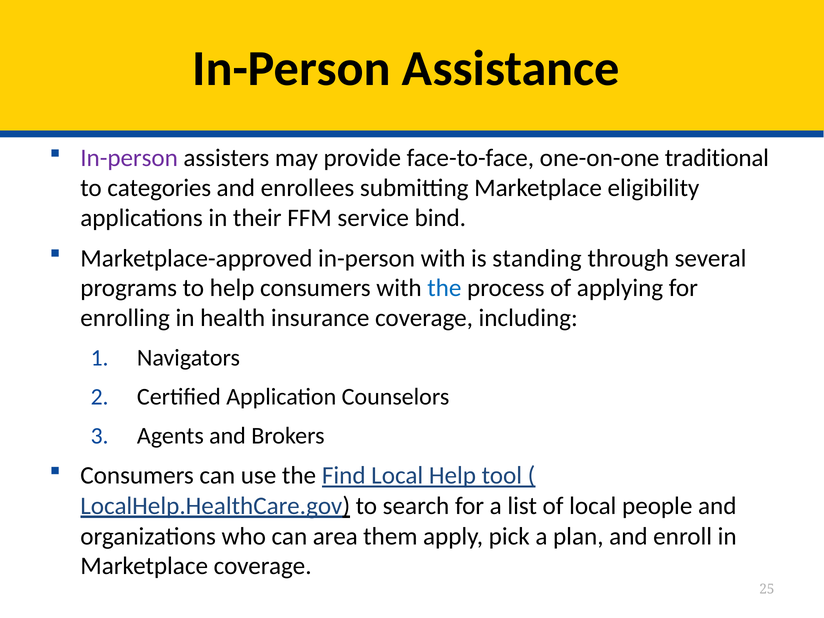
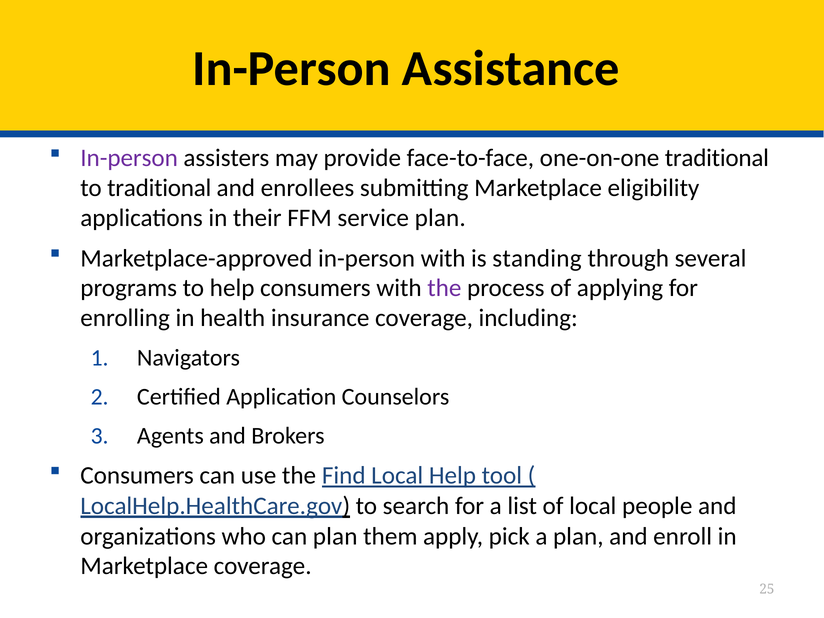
to categories: categories -> traditional (159, 188)
service bind: bind -> plan (440, 218)
the colour: blue -> purple (444, 288)
can area: area -> plan (335, 536)
